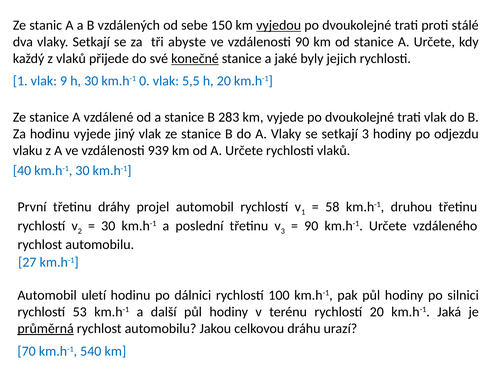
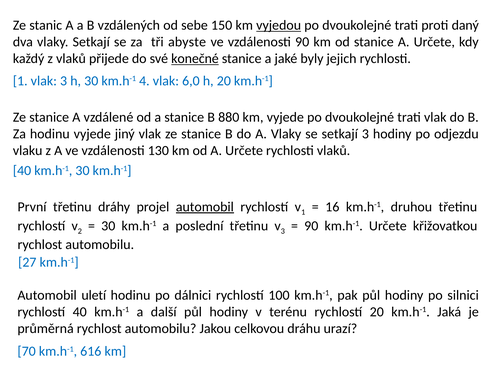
stálé: stálé -> daný (465, 25)
vlak 9: 9 -> 3 (64, 81)
0: 0 -> 4 (144, 81)
5,5: 5,5 -> 6,0 (191, 81)
283: 283 -> 880 (229, 117)
939: 939 -> 130 (158, 151)
automobil underline: none -> present (205, 207)
58: 58 -> 16 (332, 207)
vzdáleného: vzdáleného -> křižovatkou (445, 226)
rychlostí 53: 53 -> 40 (80, 312)
průměrná underline: present -> none (46, 328)
540: 540 -> 616 (91, 351)
